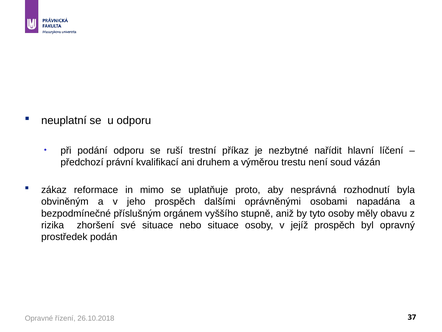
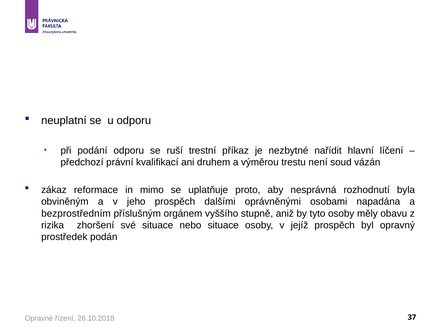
bezpodmínečné: bezpodmínečné -> bezprostředním (76, 213)
